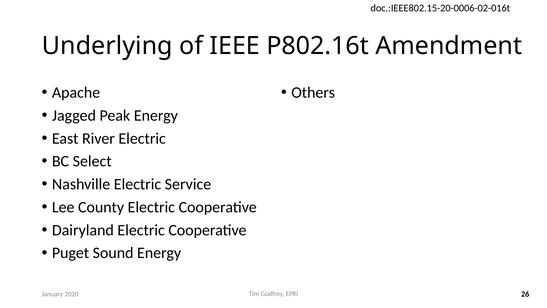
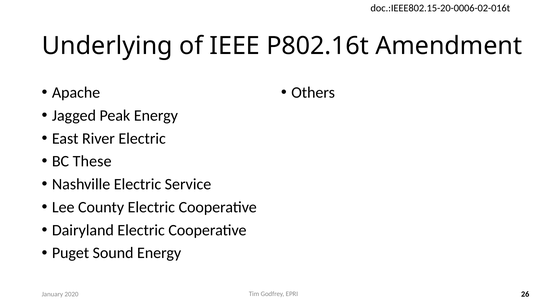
Select: Select -> These (92, 161)
